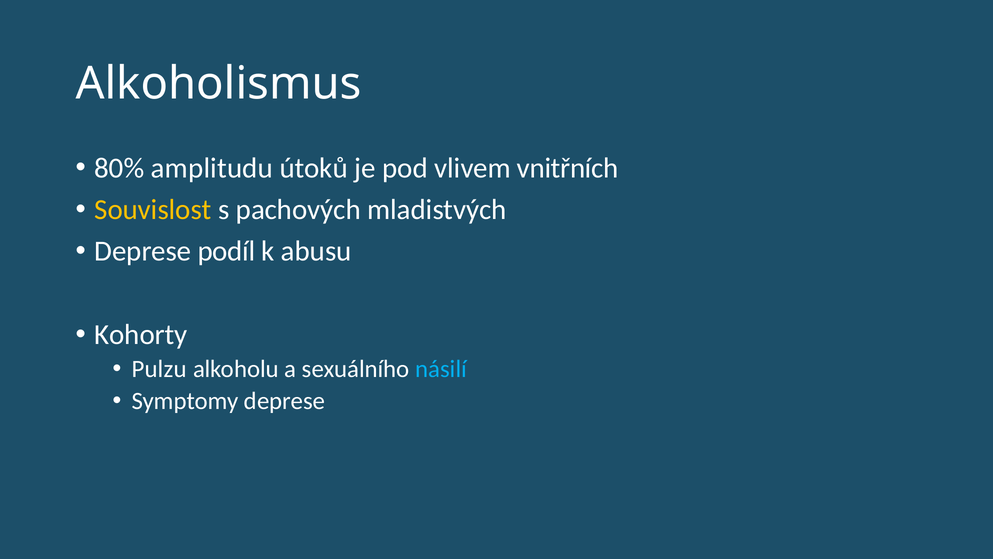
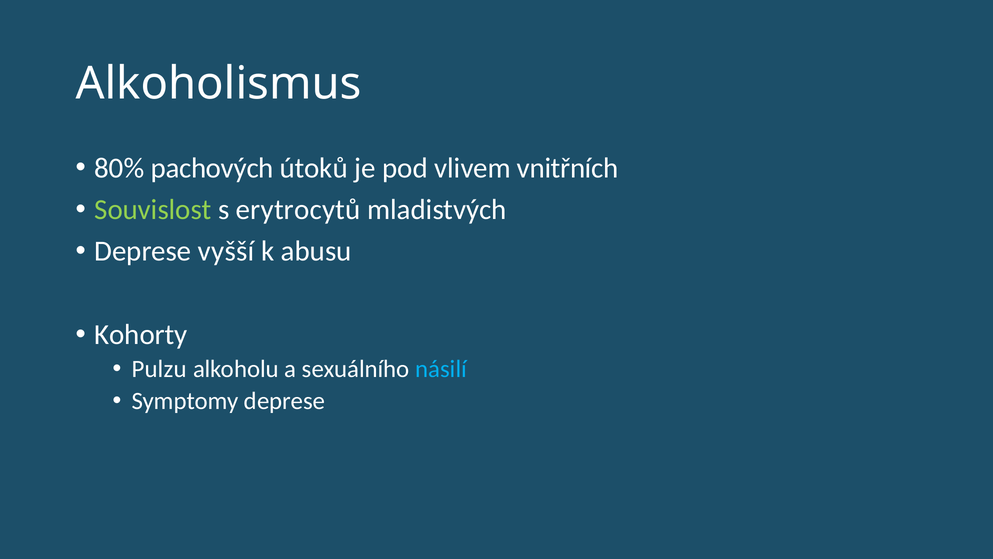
amplitudu: amplitudu -> pachových (212, 168)
Souvislost colour: yellow -> light green (153, 210)
pachových: pachových -> erytrocytů (298, 210)
podíl: podíl -> vyšší (226, 251)
